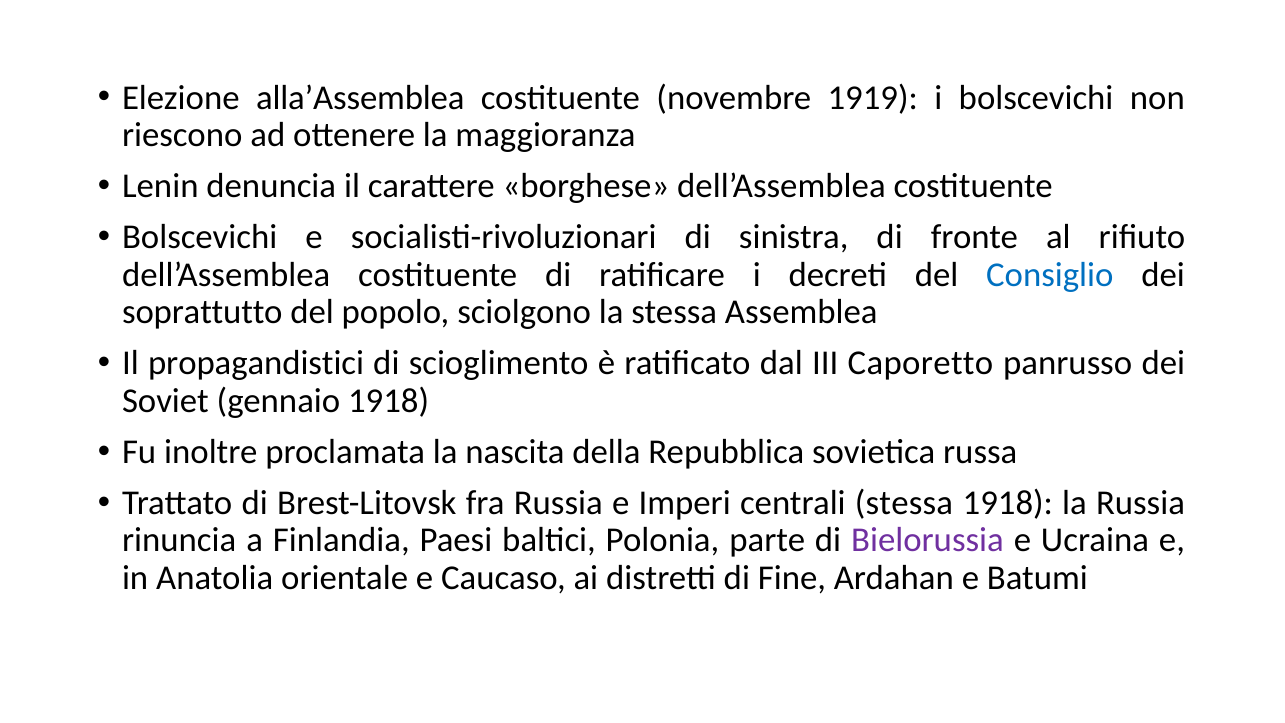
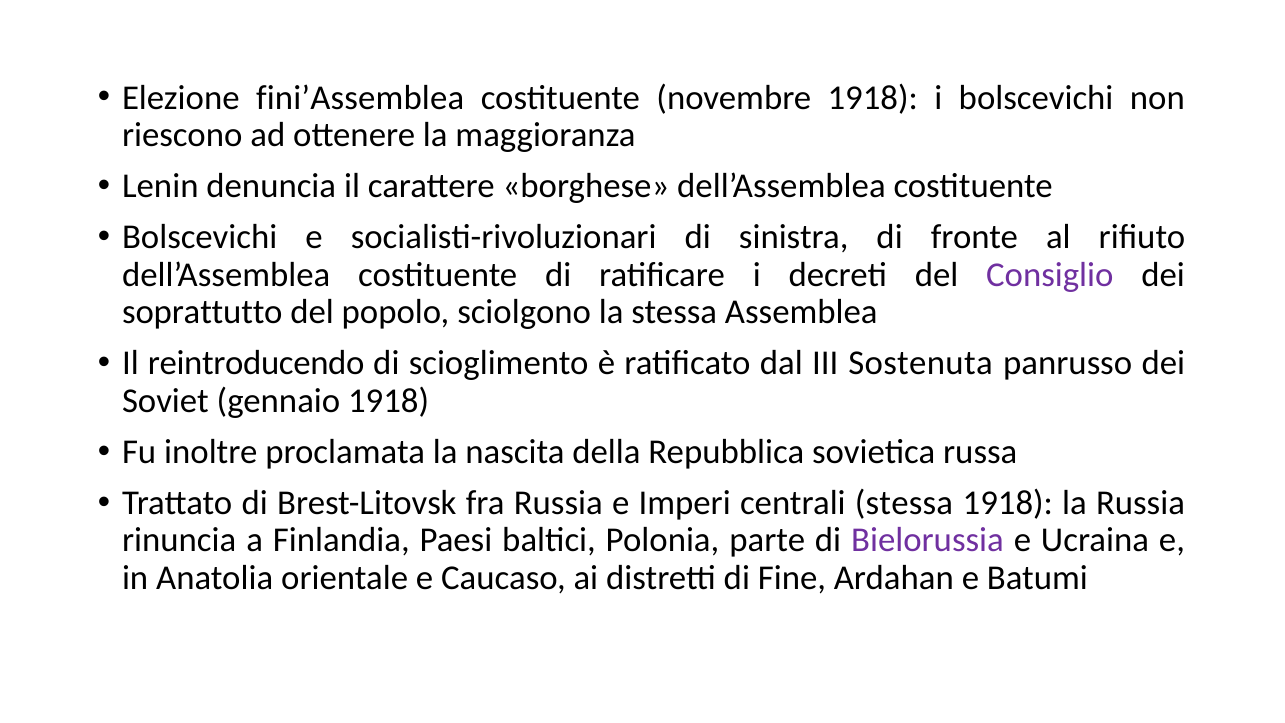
alla’Assemblea: alla’Assemblea -> fini’Assemblea (360, 98)
novembre 1919: 1919 -> 1918 (873, 98)
Consiglio colour: blue -> purple (1050, 275)
propagandistici: propagandistici -> reintroducendo (256, 363)
Caporetto: Caporetto -> Sostenuta (921, 363)
